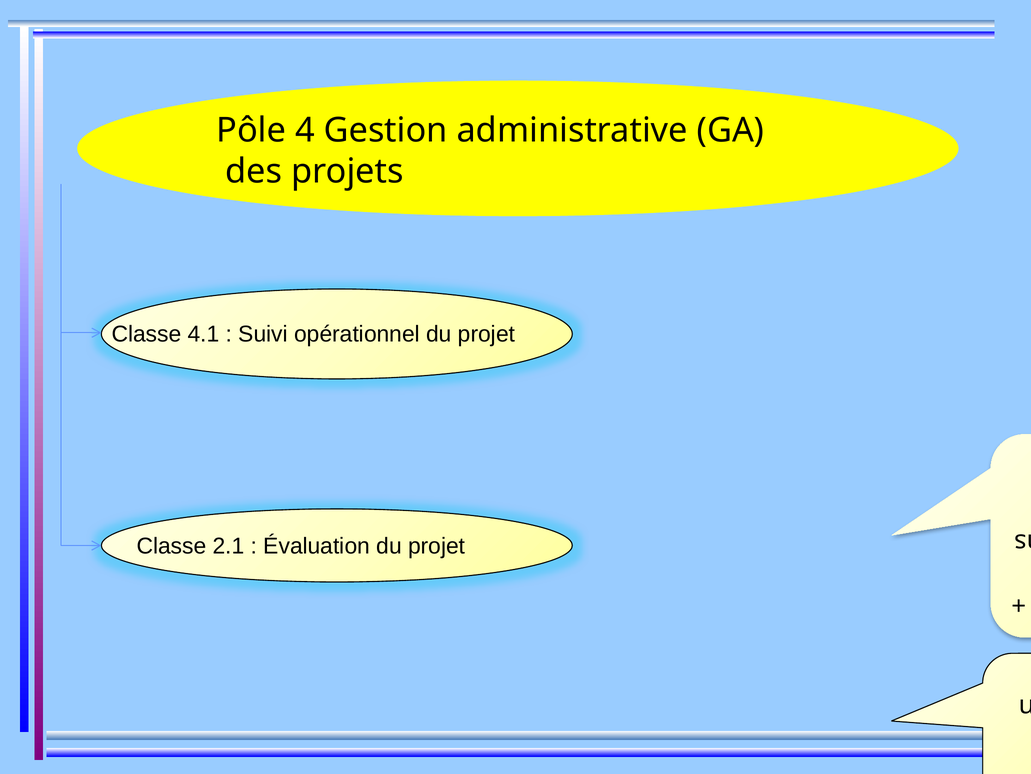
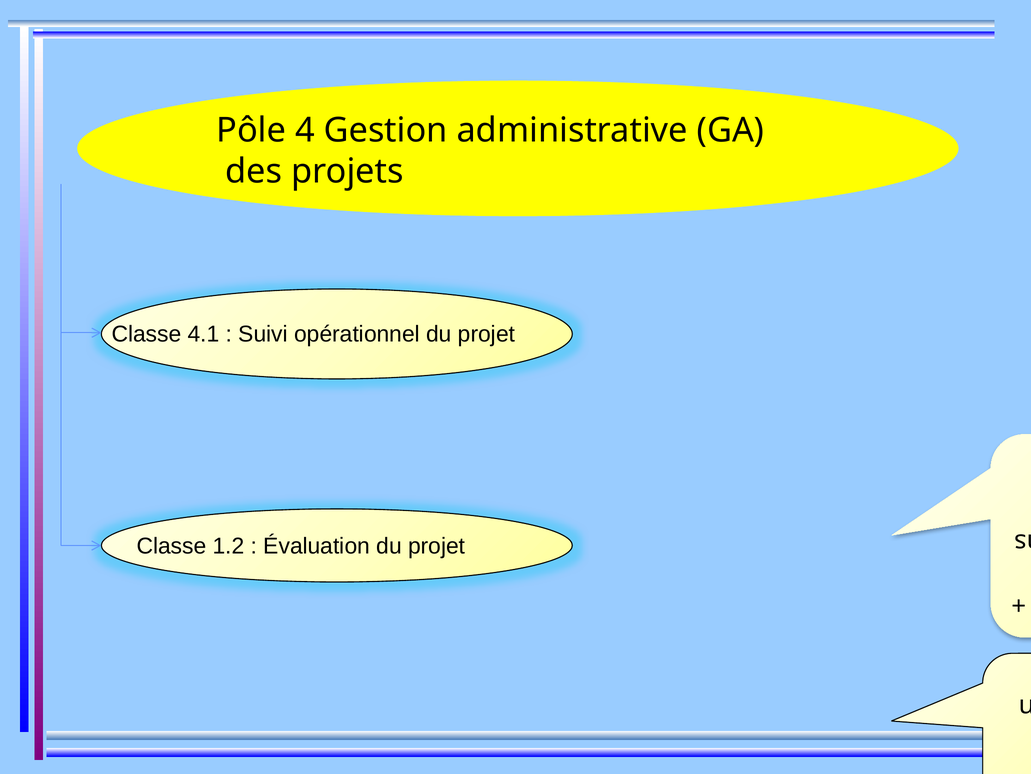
2.1: 2.1 -> 1.2 (229, 546)
